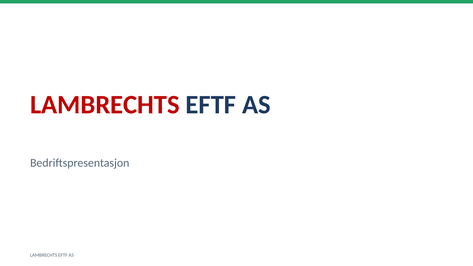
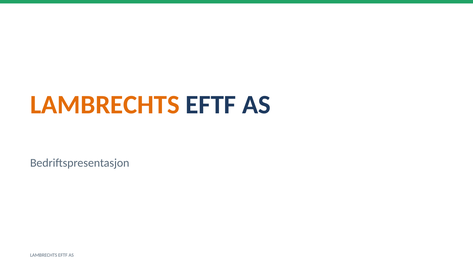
LAMBRECHTS colour: red -> orange (105, 105)
